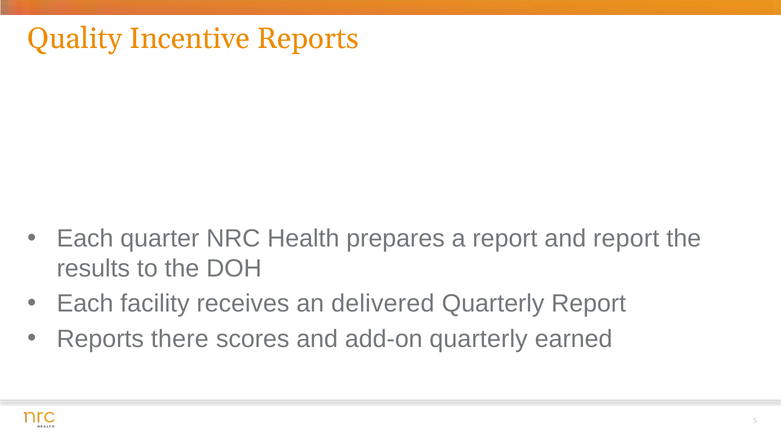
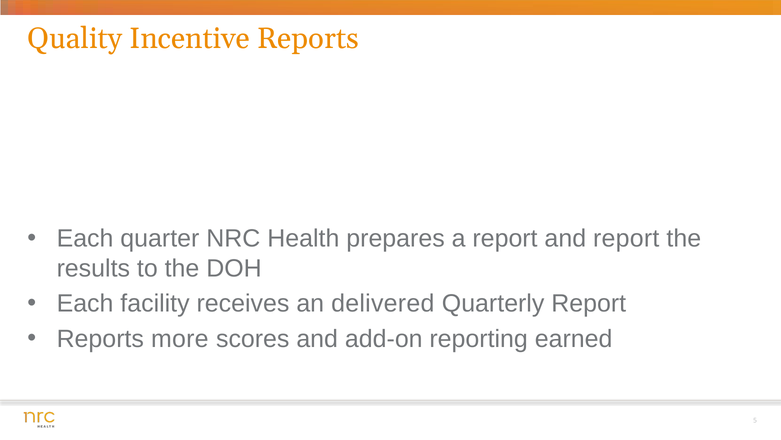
there: there -> more (180, 339)
add-on quarterly: quarterly -> reporting (479, 339)
